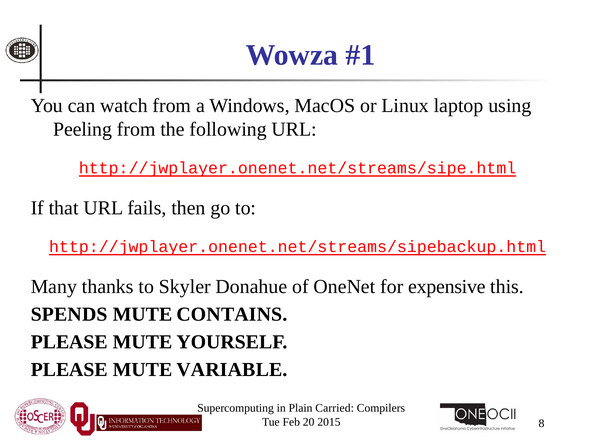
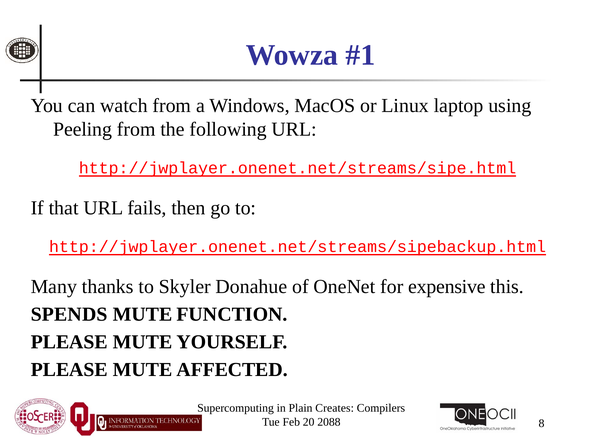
CONTAINS: CONTAINS -> FUNCTION (232, 314)
VARIABLE: VARIABLE -> AFFECTED (232, 370)
Carried: Carried -> Creates (335, 408)
2015: 2015 -> 2088 (329, 422)
